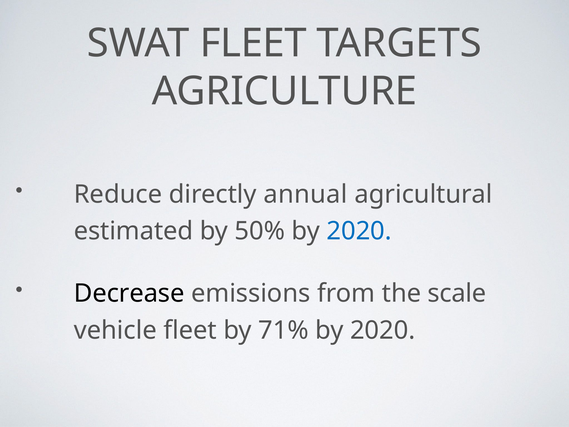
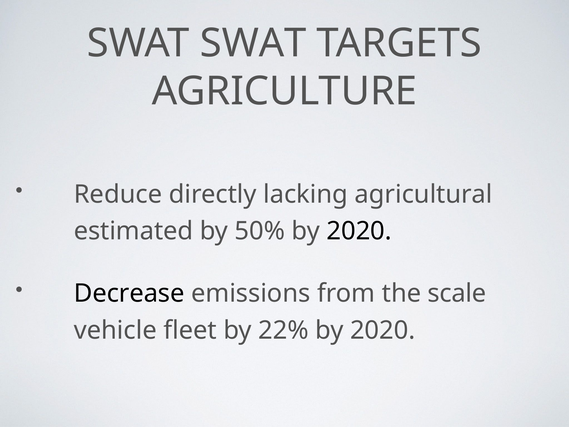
SWAT FLEET: FLEET -> SWAT (253, 43)
annual: annual -> lacking (306, 194)
2020 colour: blue -> black (359, 231)
71%: 71% -> 22% (283, 330)
